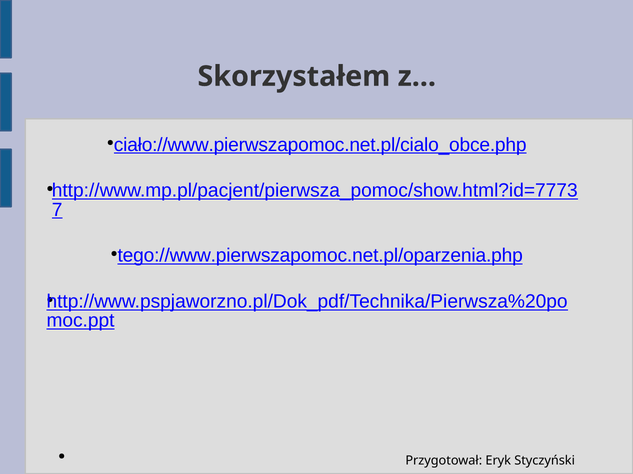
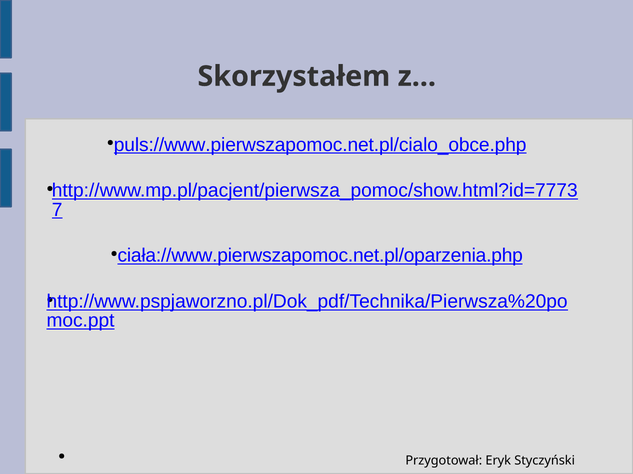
ciało://www.pierwszapomoc.net.pl/cialo_obce.php: ciało://www.pierwszapomoc.net.pl/cialo_obce.php -> puls://www.pierwszapomoc.net.pl/cialo_obce.php (320, 145)
tego://www.pierwszapomoc.net.pl/oparzenia.php: tego://www.pierwszapomoc.net.pl/oparzenia.php -> ciała://www.pierwszapomoc.net.pl/oparzenia.php (320, 256)
